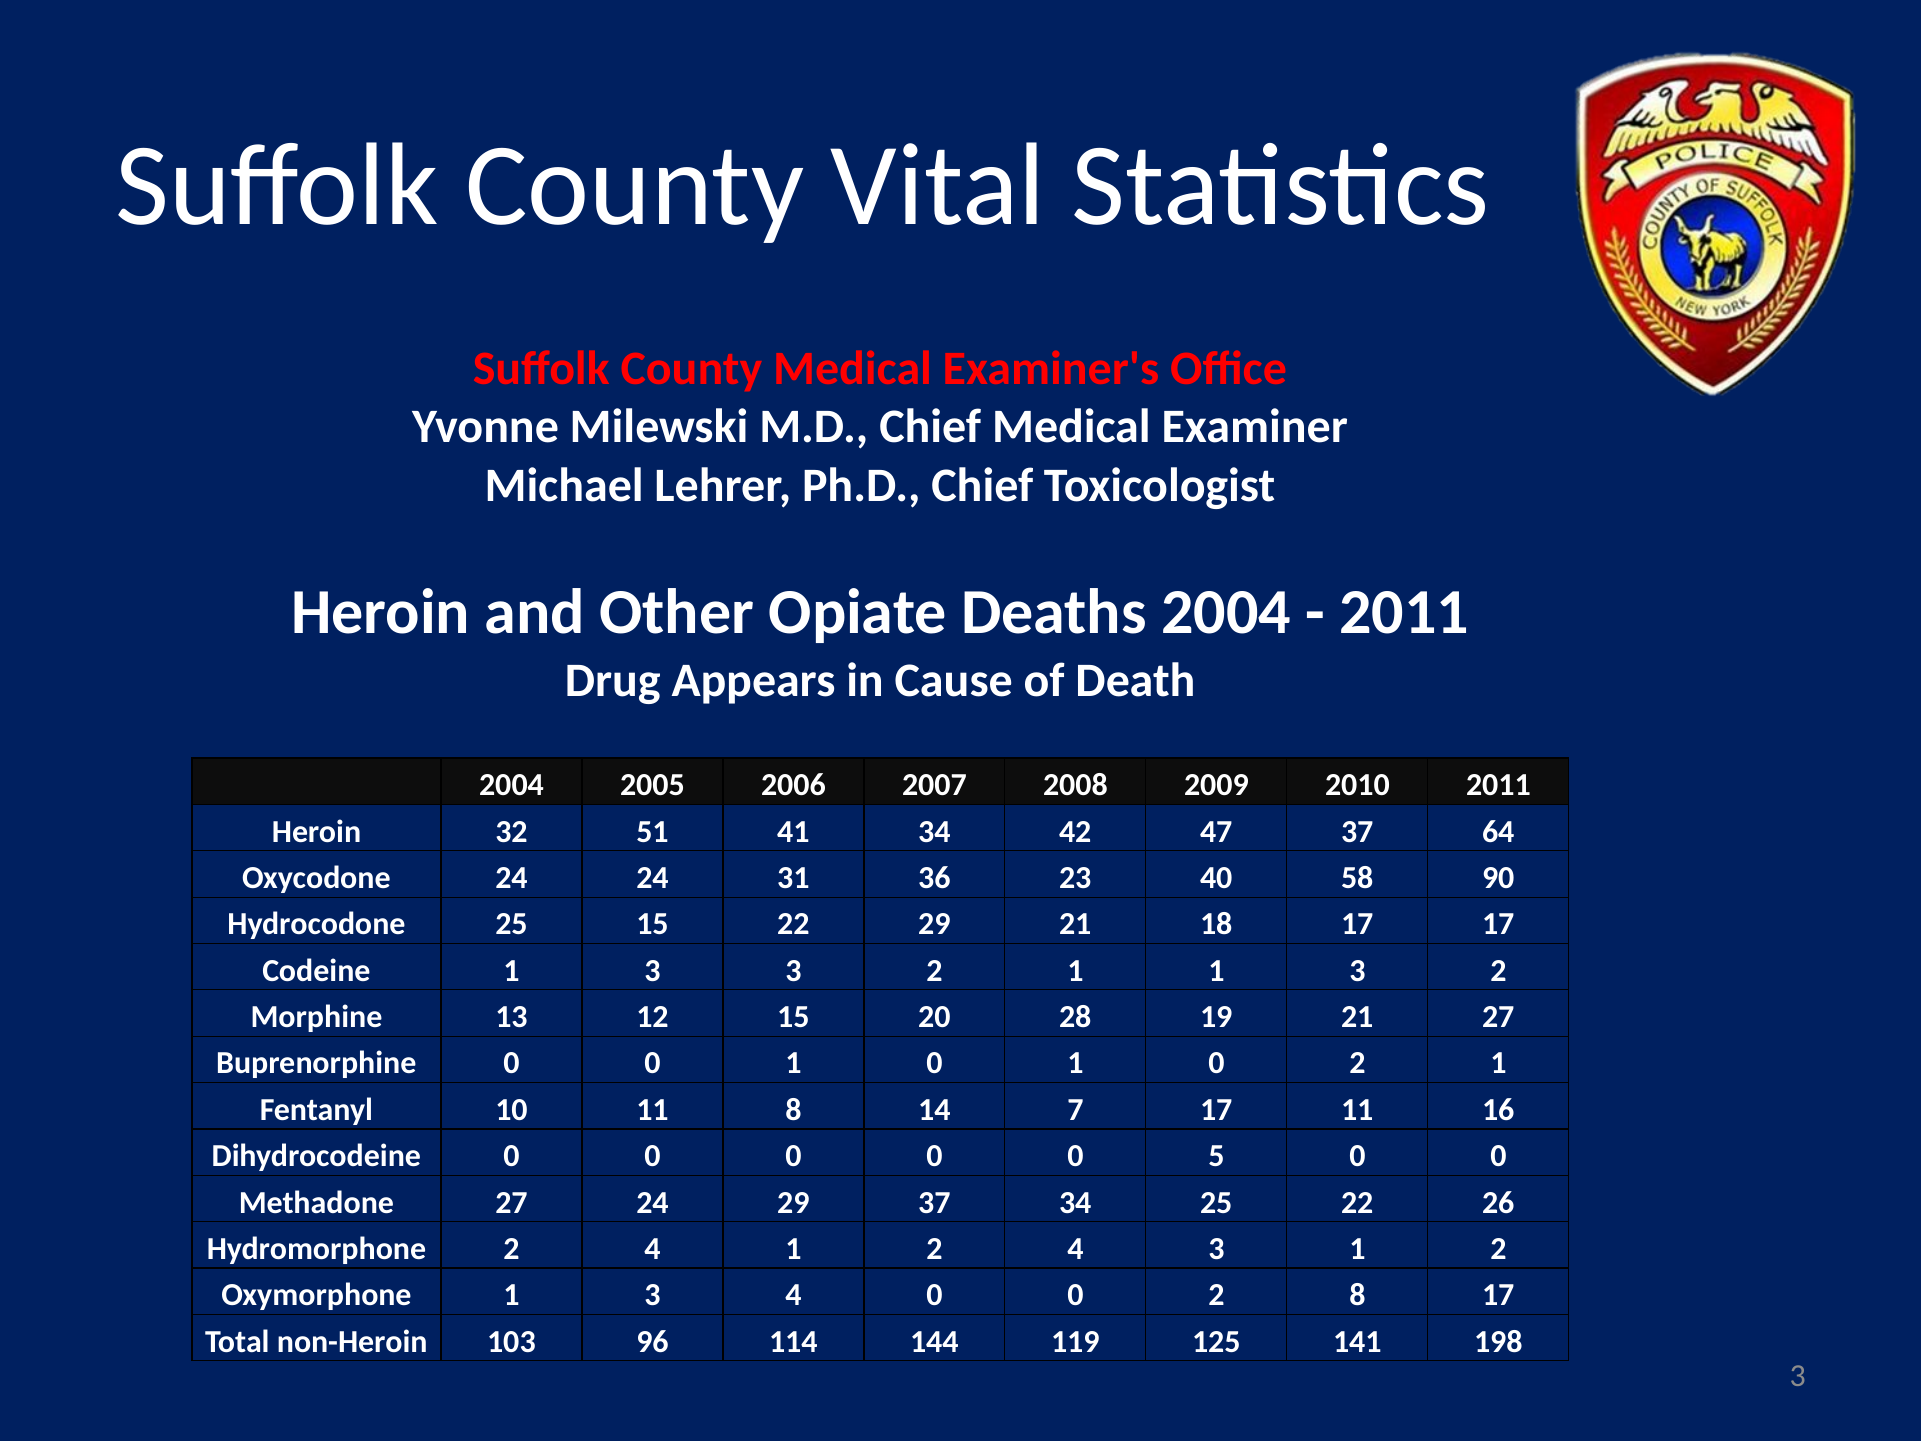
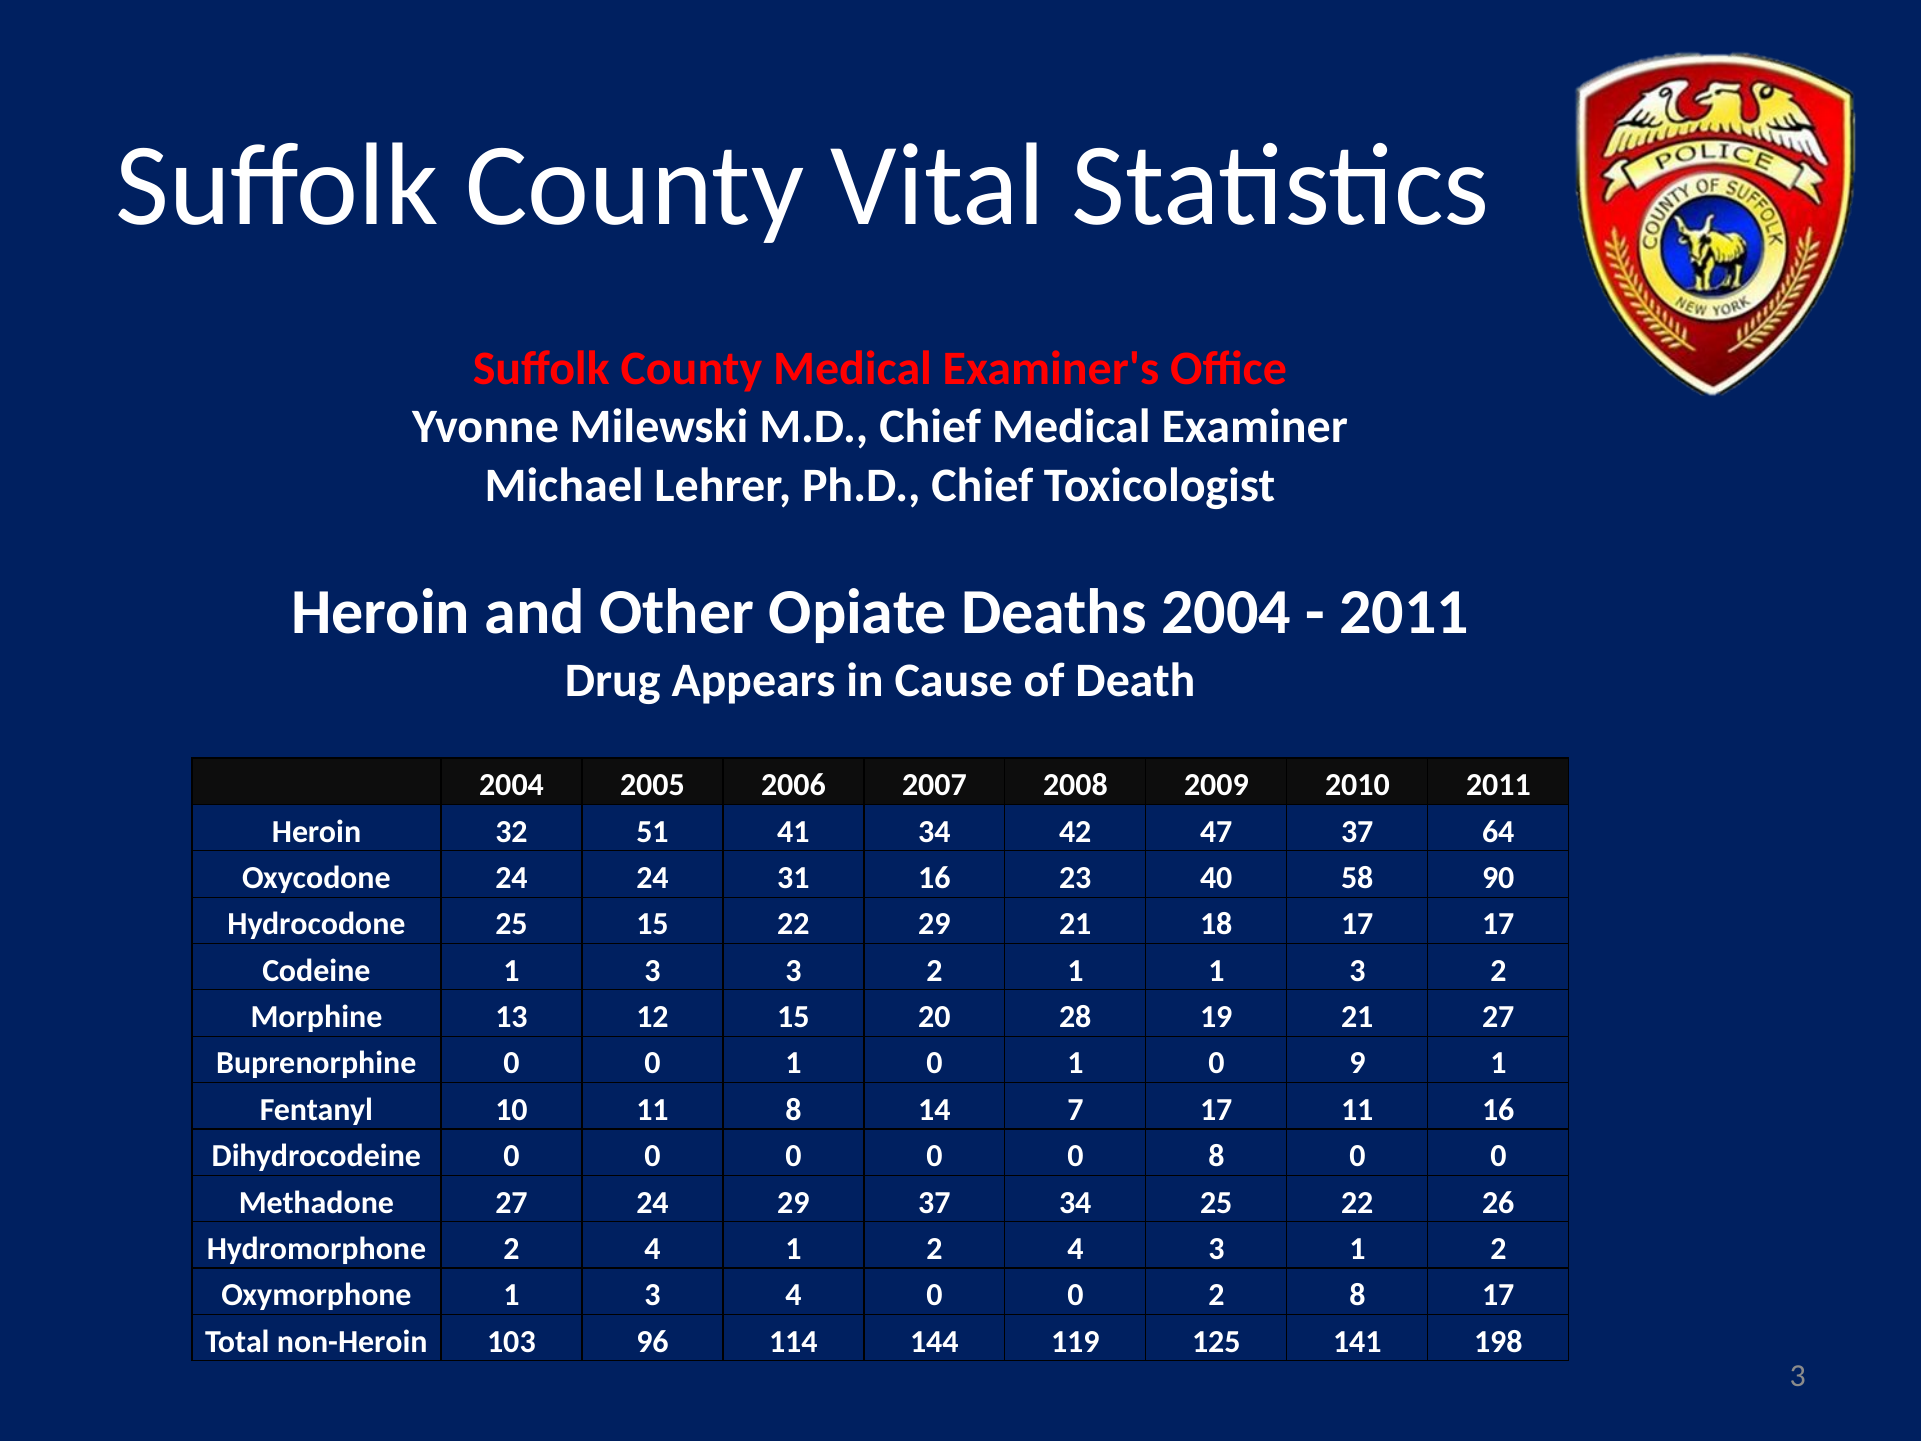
31 36: 36 -> 16 (934, 878)
1 0 2: 2 -> 9 (1357, 1063)
0 5: 5 -> 8 (1216, 1156)
